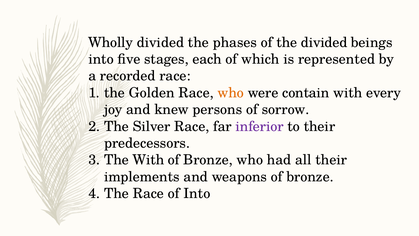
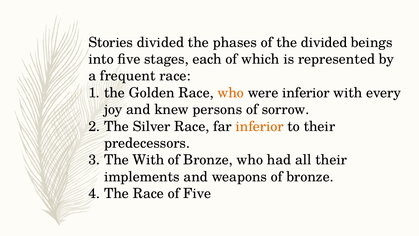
Wholly: Wholly -> Stories (111, 42)
recorded: recorded -> frequent (128, 76)
were contain: contain -> inferior (306, 93)
inferior colour: purple -> orange (260, 126)
of Into: Into -> Five (197, 193)
